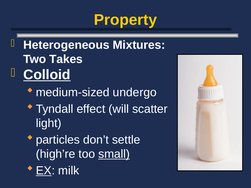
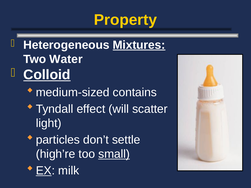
Mixtures underline: none -> present (139, 45)
Takes: Takes -> Water (66, 59)
undergo: undergo -> contains (135, 93)
